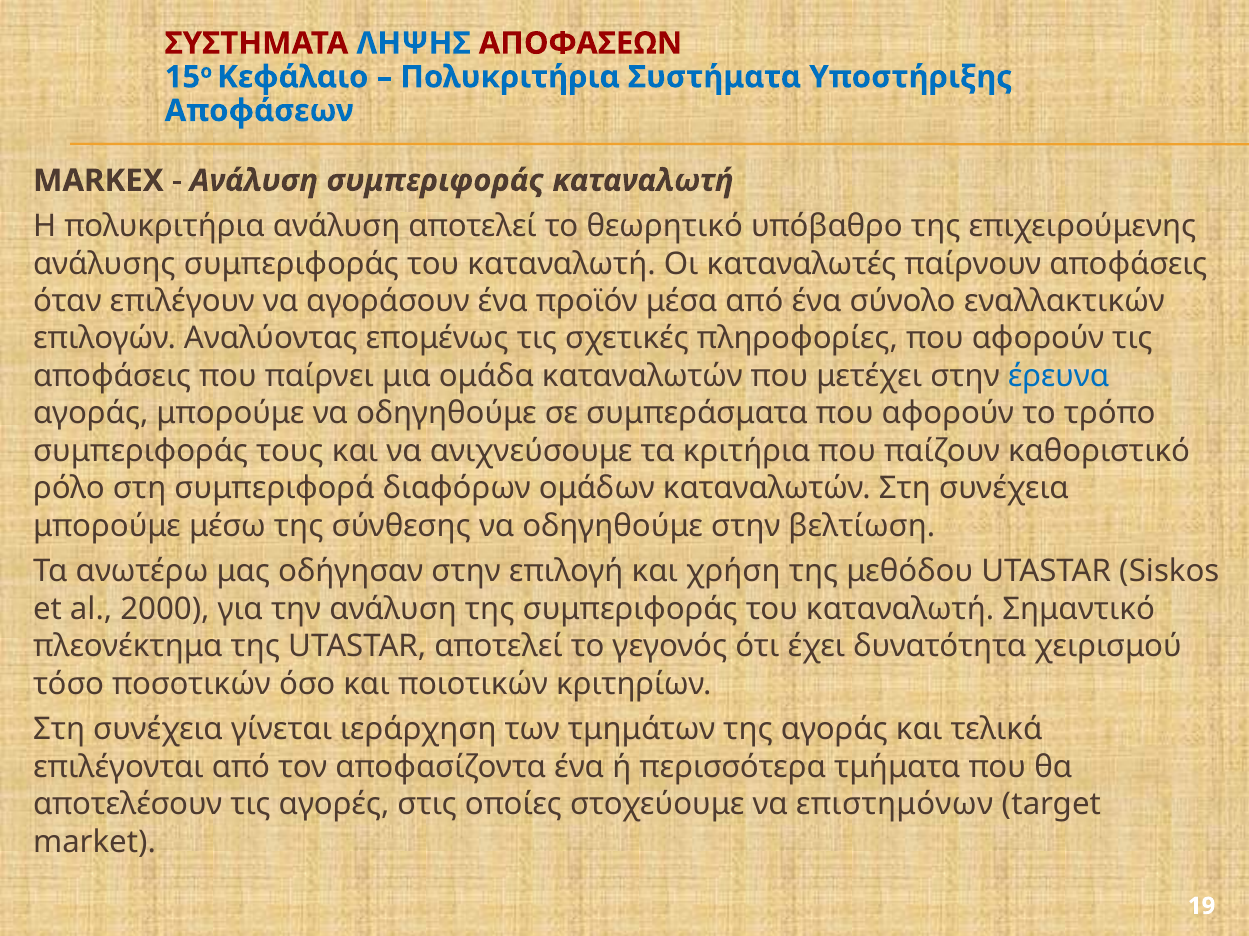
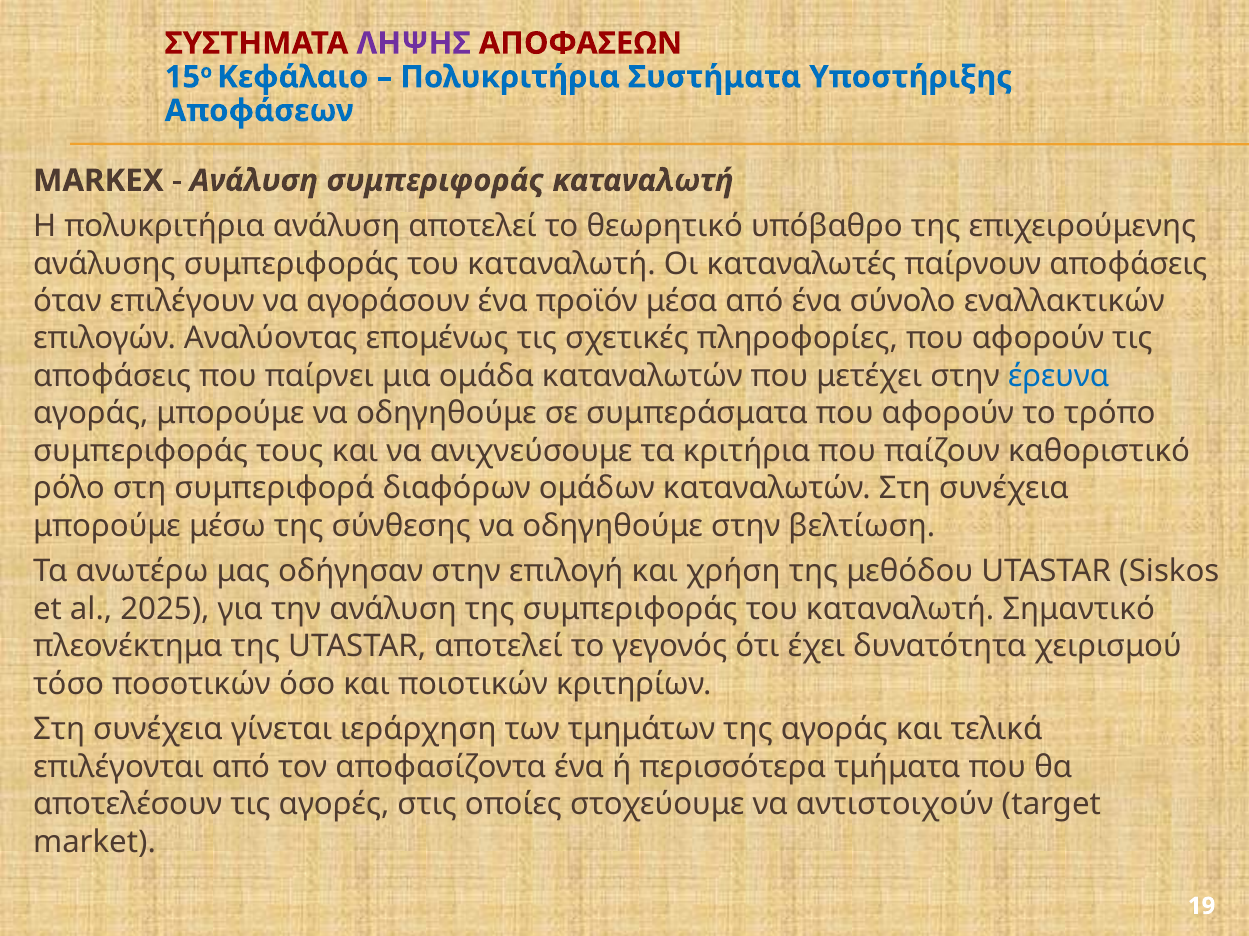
ΛΗΨΗΣ colour: blue -> purple (414, 43)
2000: 2000 -> 2025 (165, 609)
επιστημόνων: επιστημόνων -> αντιστοιχούν (895, 805)
